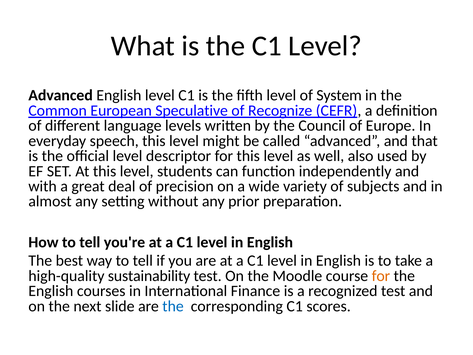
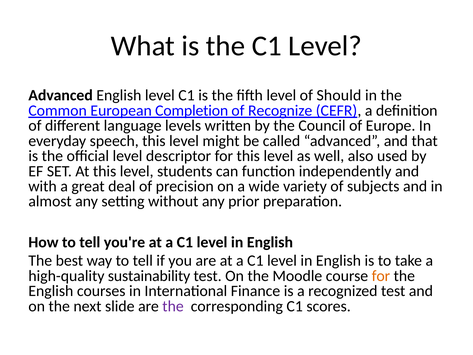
System: System -> Should (339, 95)
Speculative: Speculative -> Completion (192, 110)
the colour: blue -> purple (173, 306)
